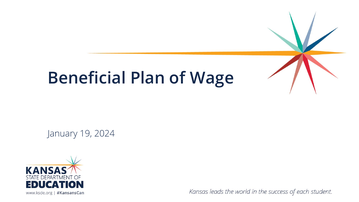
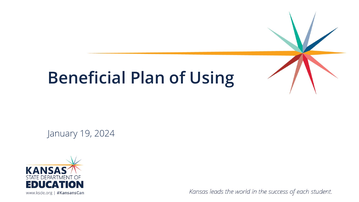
Wage: Wage -> Using (212, 78)
